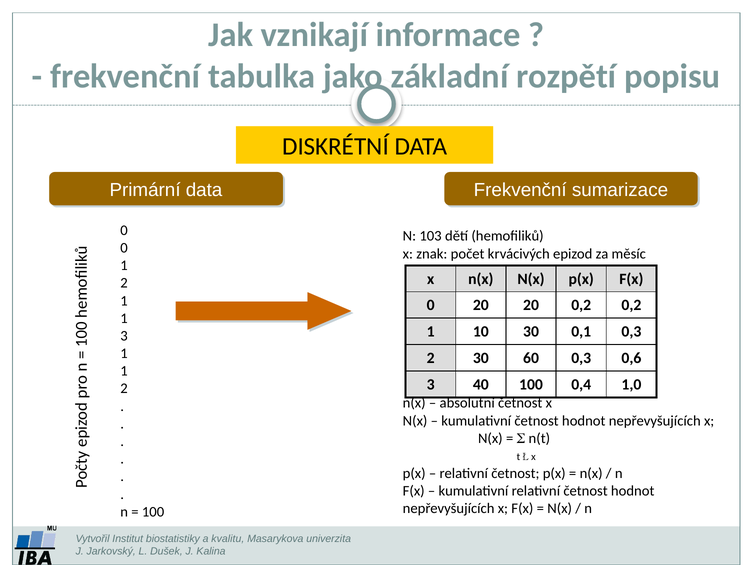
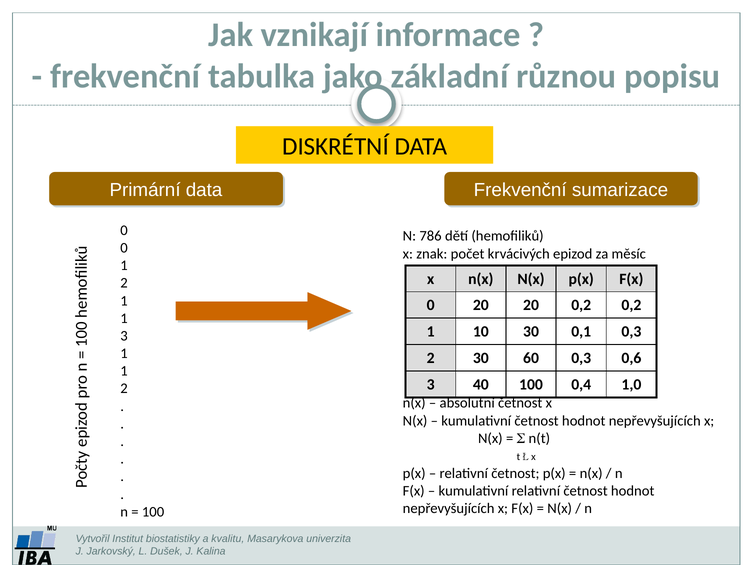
rozpětí: rozpětí -> různou (566, 76)
103: 103 -> 786 (431, 236)
